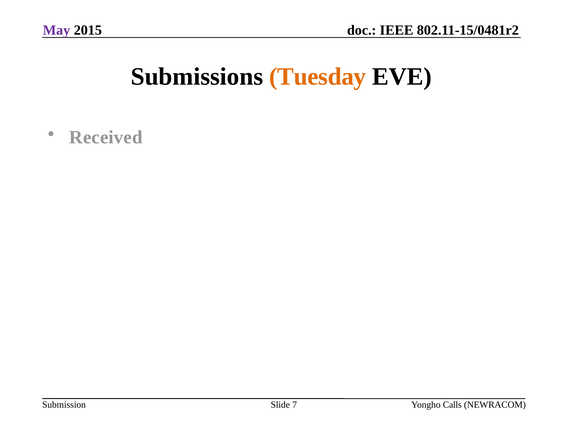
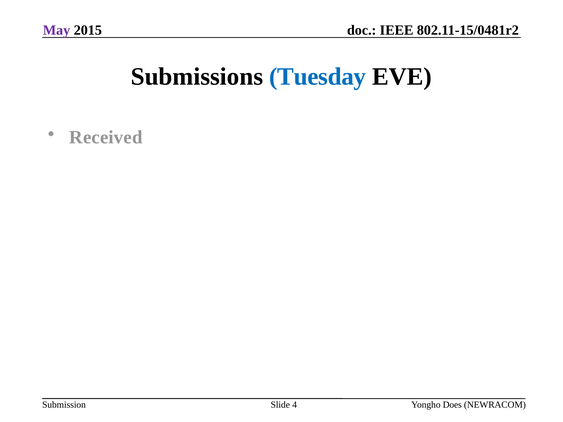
Tuesday colour: orange -> blue (318, 77)
7: 7 -> 4 (295, 405)
Calls: Calls -> Does (452, 405)
